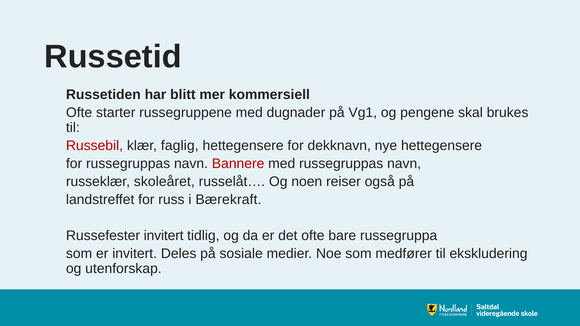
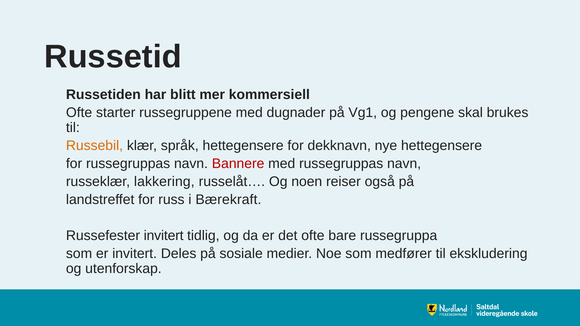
Russebil colour: red -> orange (95, 146)
faglig: faglig -> språk (180, 146)
skoleåret: skoleåret -> lakkering (164, 182)
